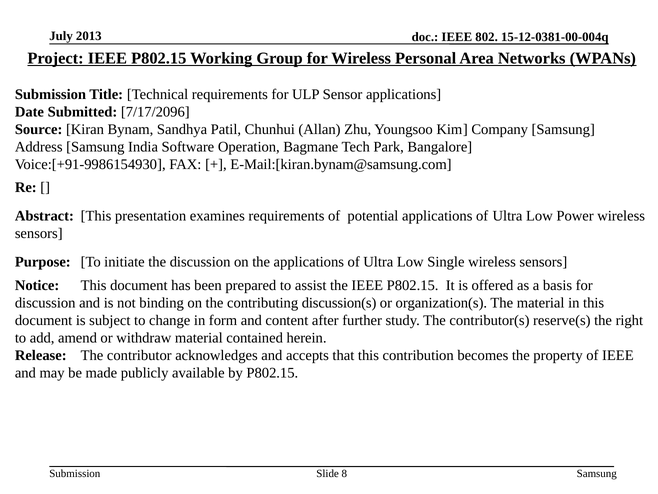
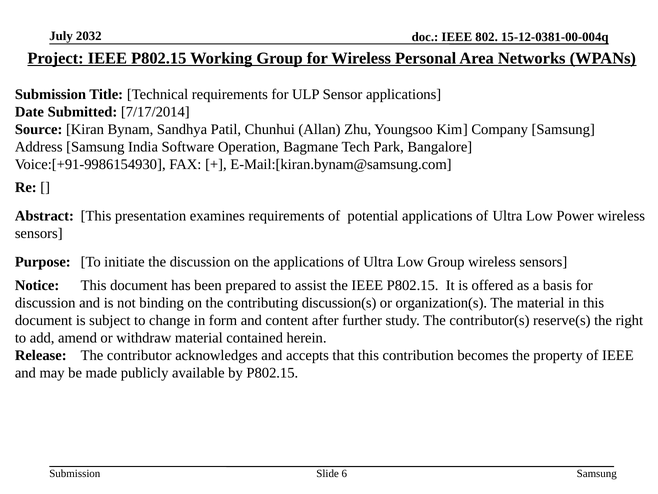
2013: 2013 -> 2032 (89, 36)
7/17/2096: 7/17/2096 -> 7/17/2014 (155, 112)
Low Single: Single -> Group (446, 262)
8: 8 -> 6 (344, 473)
